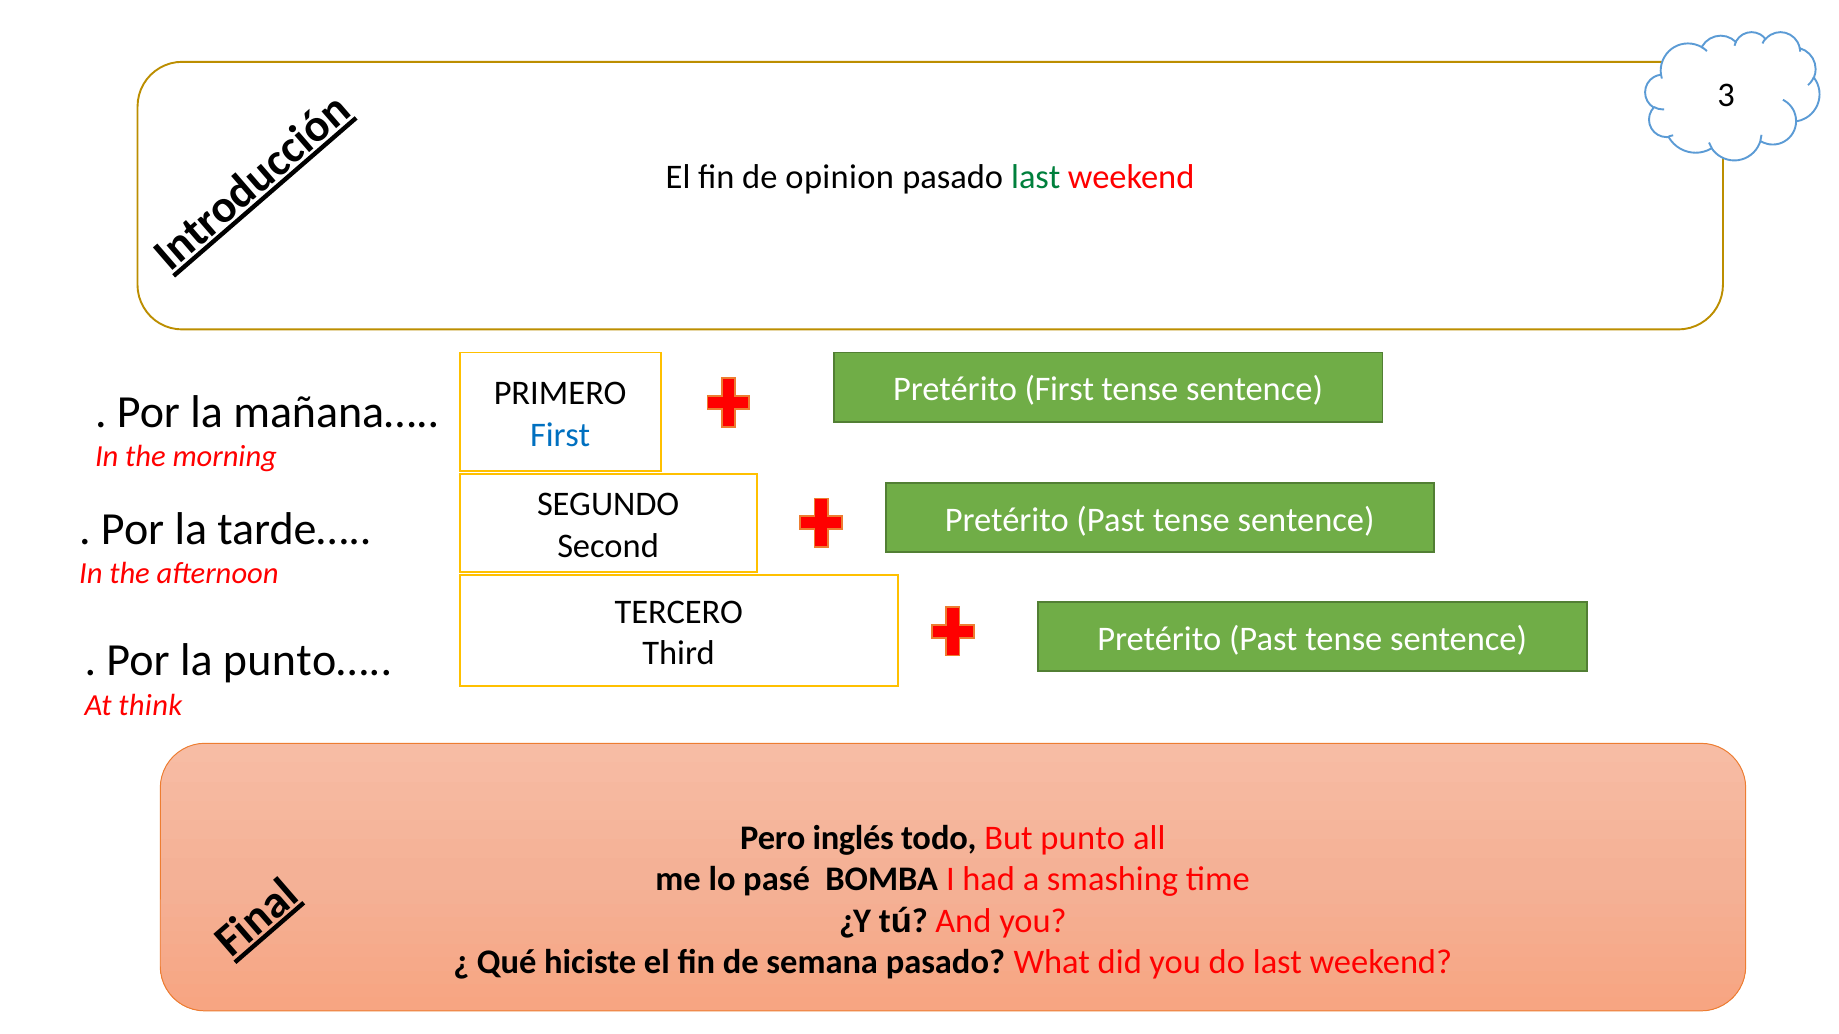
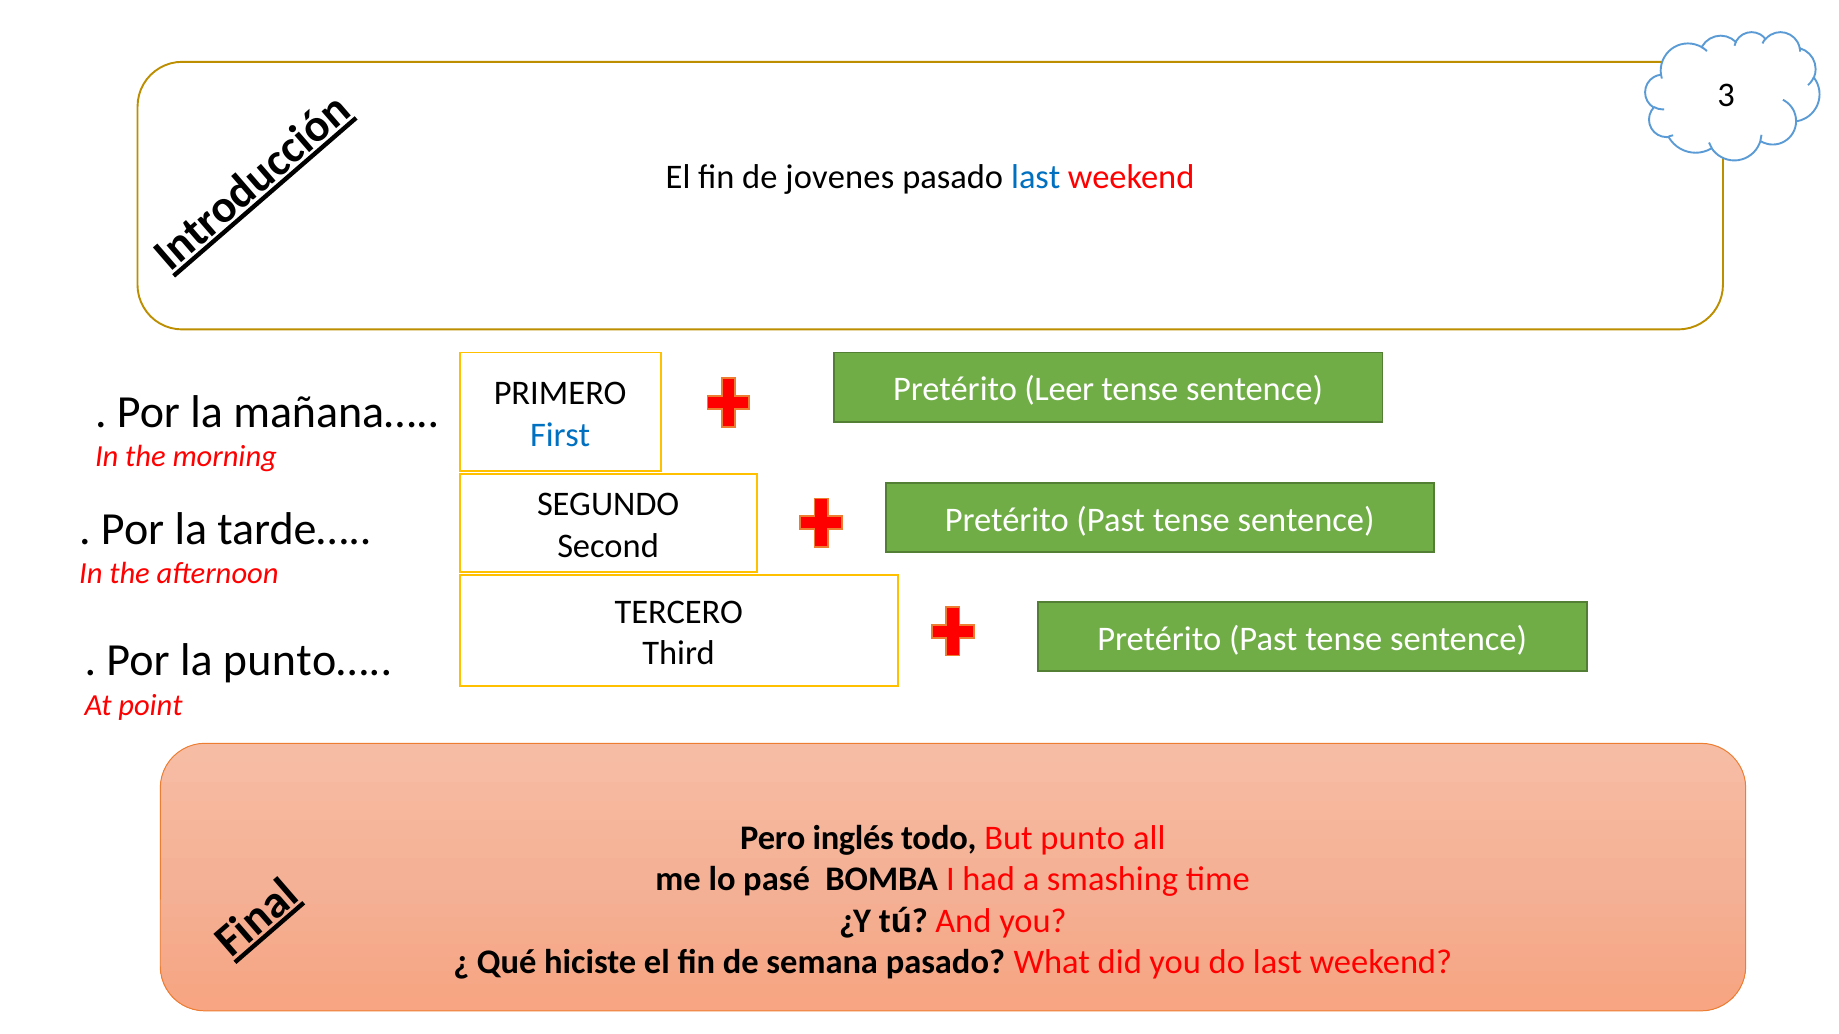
opinion: opinion -> jovenes (840, 177)
last colour: green -> blue (1036, 177)
Pretérito First: First -> Leer (1059, 390)
think: think -> point (150, 705)
